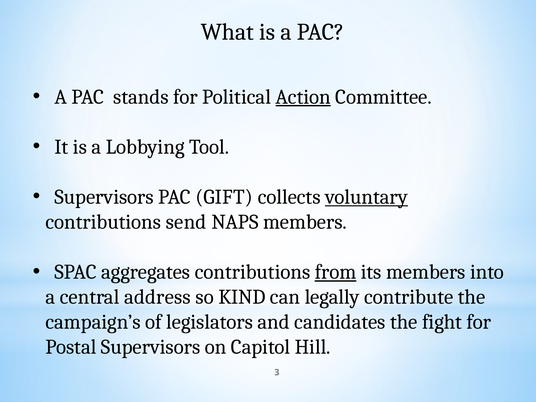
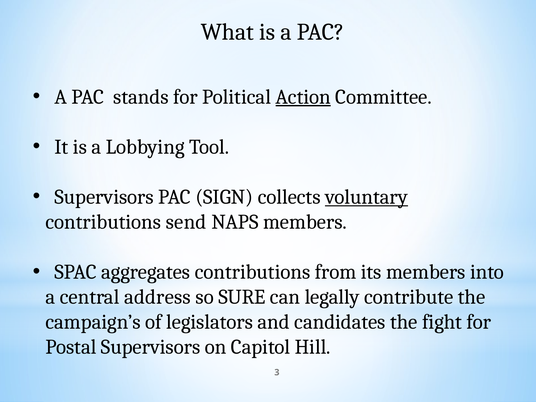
GIFT: GIFT -> SIGN (224, 197)
from underline: present -> none (336, 272)
KIND: KIND -> SURE (242, 297)
